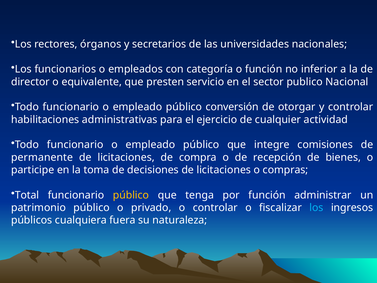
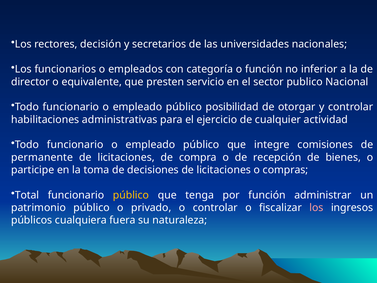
órganos: órganos -> decisión (101, 44)
conversión: conversión -> posibilidad (232, 107)
los colour: light blue -> pink (316, 208)
